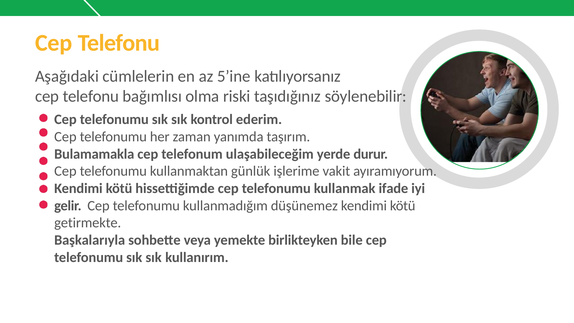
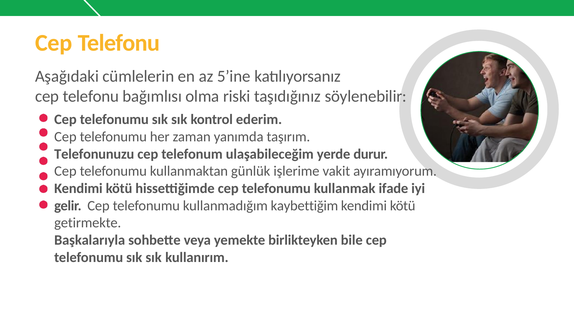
Bulamamakla: Bulamamakla -> Telefonunuzu (94, 154)
düşünemez: düşünemez -> kaybettiğim (304, 206)
